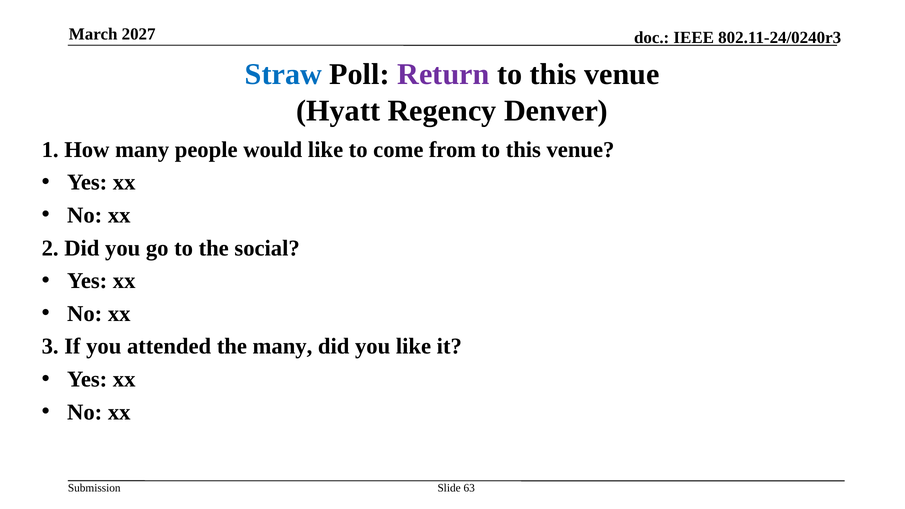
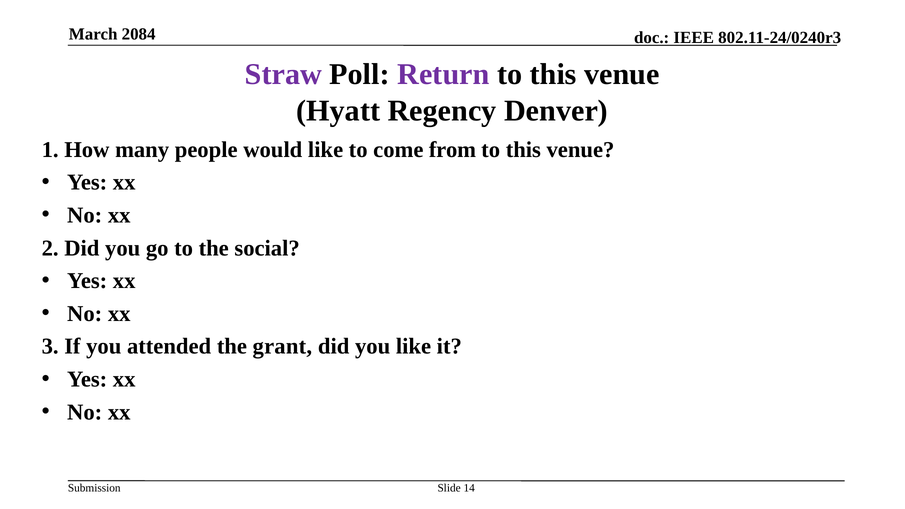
2027: 2027 -> 2084 (139, 34)
Straw colour: blue -> purple (283, 74)
the many: many -> grant (282, 347)
63: 63 -> 14 (469, 488)
